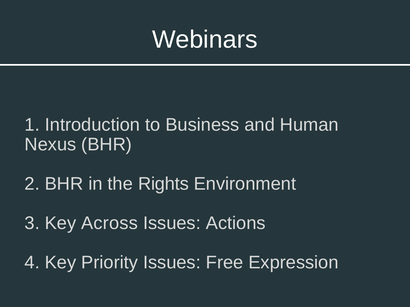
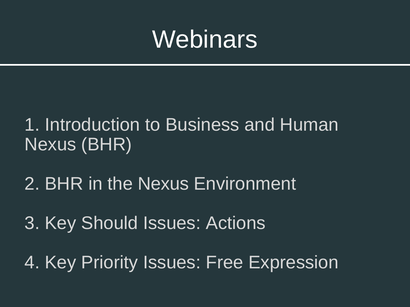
the Rights: Rights -> Nexus (163, 184)
Across: Across -> Should (110, 224)
